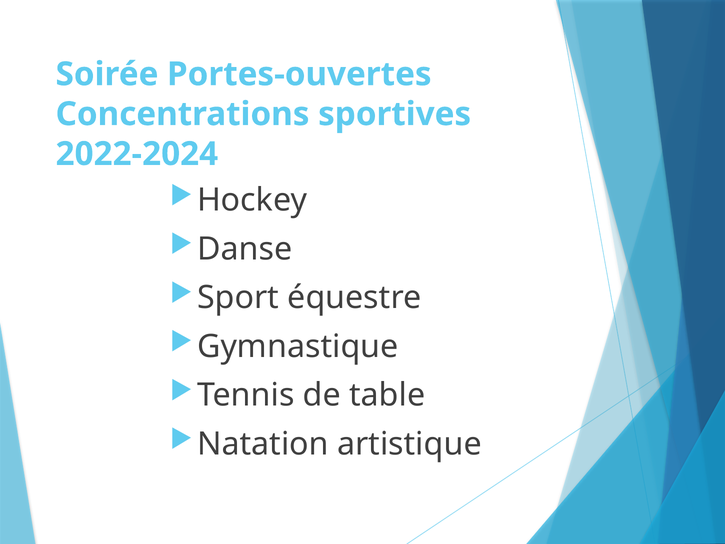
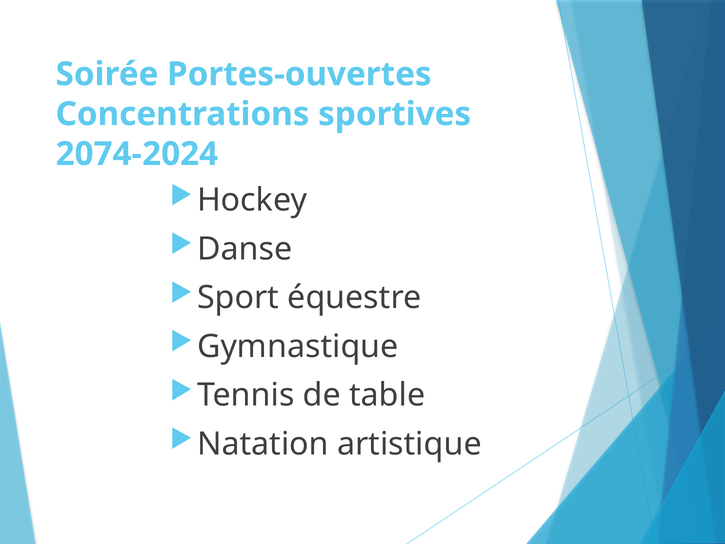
2022-2024: 2022-2024 -> 2074-2024 (137, 154)
